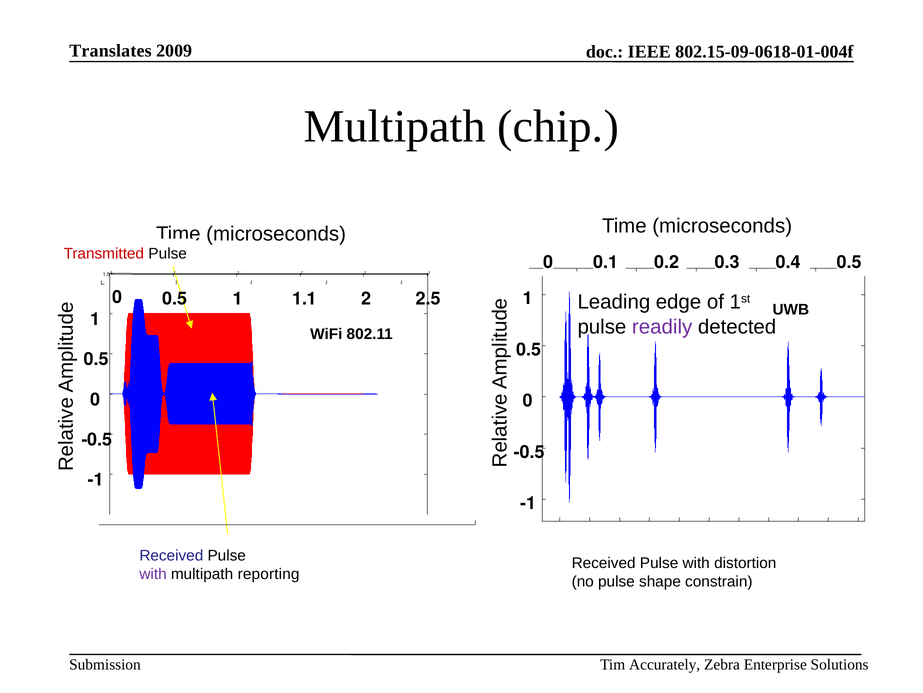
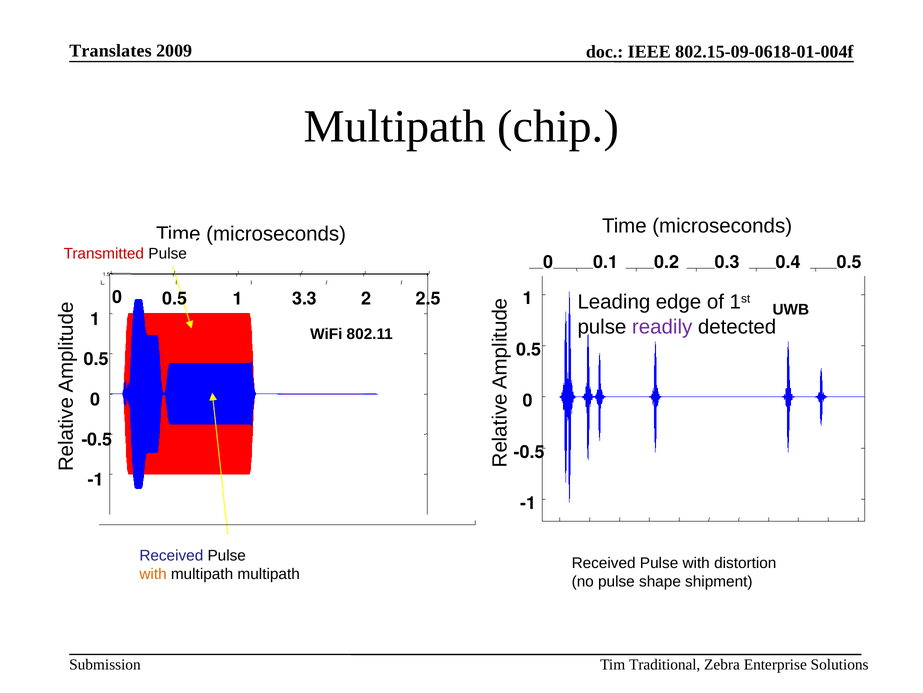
1.1: 1.1 -> 3.3 (305, 298)
with colour: purple -> orange (153, 573)
multipath reporting: reporting -> multipath (269, 573)
constrain: constrain -> shipment (719, 581)
Accurately: Accurately -> Traditional (665, 664)
